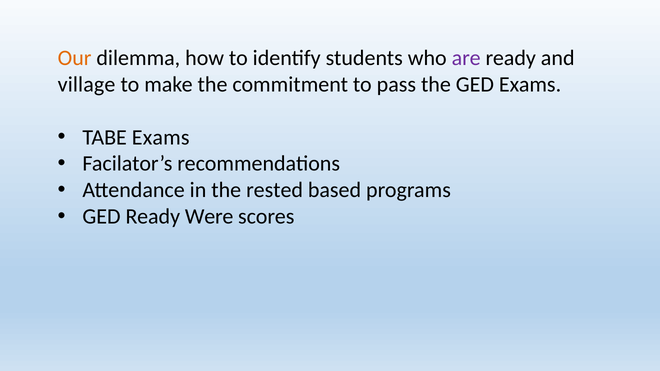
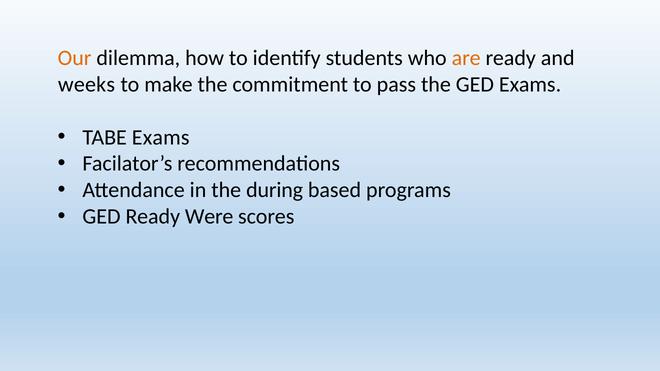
are colour: purple -> orange (466, 58)
village: village -> weeks (87, 85)
rested: rested -> during (275, 190)
